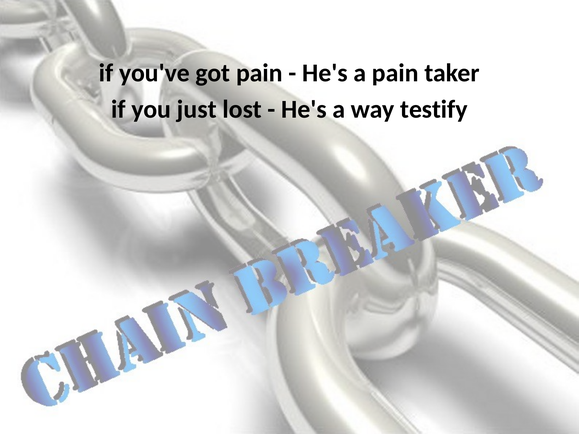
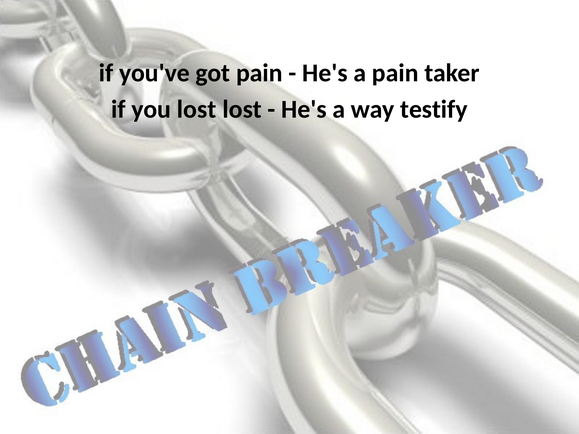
you just: just -> lost (197, 109)
